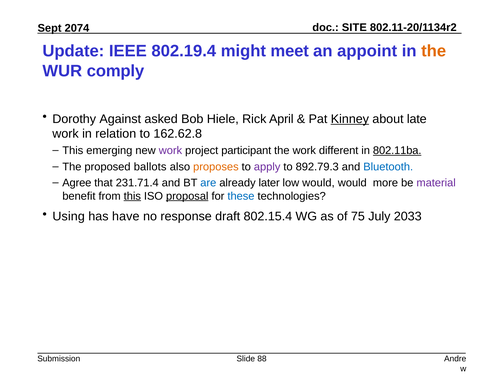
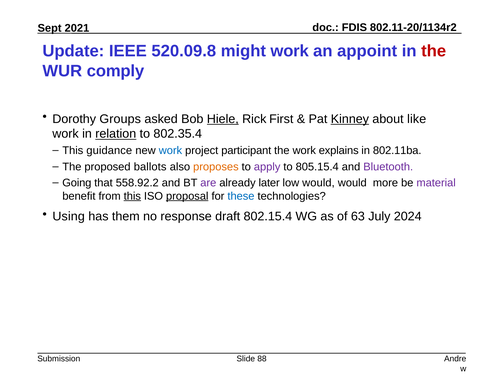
SITE: SITE -> FDIS (354, 27)
2074: 2074 -> 2021 (77, 28)
802.19.4: 802.19.4 -> 520.09.8 (184, 51)
might meet: meet -> work (290, 51)
the colour: orange -> red (434, 51)
Against: Against -> Groups (120, 119)
Hiele underline: none -> present (223, 119)
April: April -> First (281, 119)
late: late -> like (417, 119)
relation underline: none -> present (116, 134)
162.62.8: 162.62.8 -> 802.35.4 (178, 134)
emerging: emerging -> guidance (109, 151)
work colour: purple -> blue (170, 151)
different: different -> explains (339, 151)
802.11ba underline: present -> none (397, 151)
892.79.3: 892.79.3 -> 805.15.4 (317, 167)
Bluetooth colour: blue -> purple (388, 167)
Agree: Agree -> Going (77, 183)
231.71.4: 231.71.4 -> 558.92.2 (137, 183)
are colour: blue -> purple (208, 183)
have: have -> them (126, 217)
75: 75 -> 63 (358, 217)
2033: 2033 -> 2024 (408, 217)
